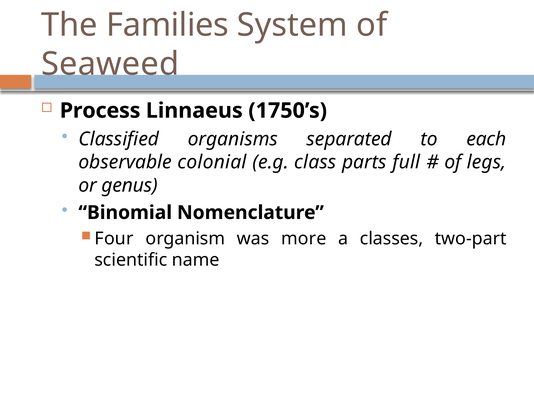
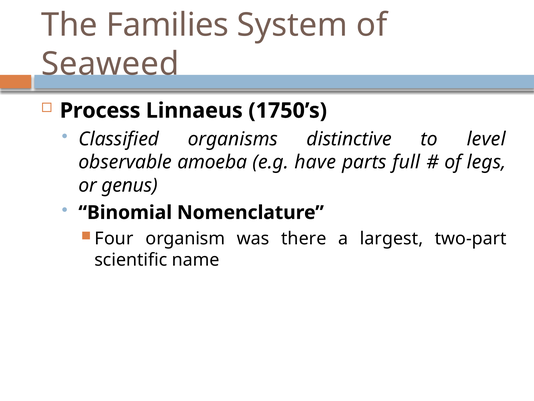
separated: separated -> distinctive (349, 139)
each: each -> level (486, 139)
colonial: colonial -> amoeba (212, 162)
class: class -> have (315, 162)
more: more -> there (304, 238)
classes: classes -> largest (392, 238)
